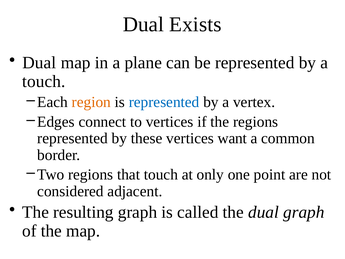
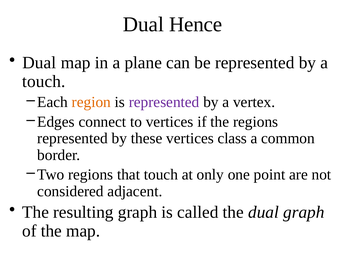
Exists: Exists -> Hence (196, 24)
represented colour: blue -> purple (164, 102)
want: want -> class (232, 138)
